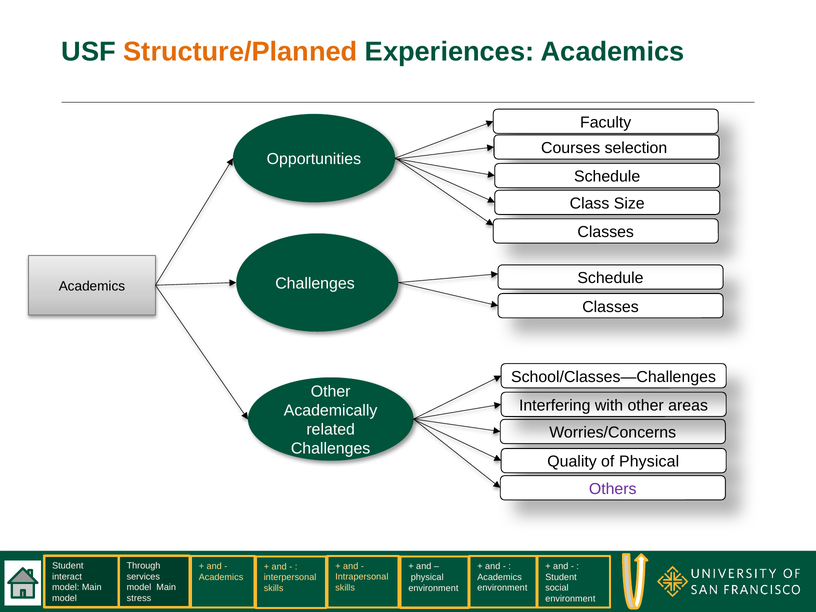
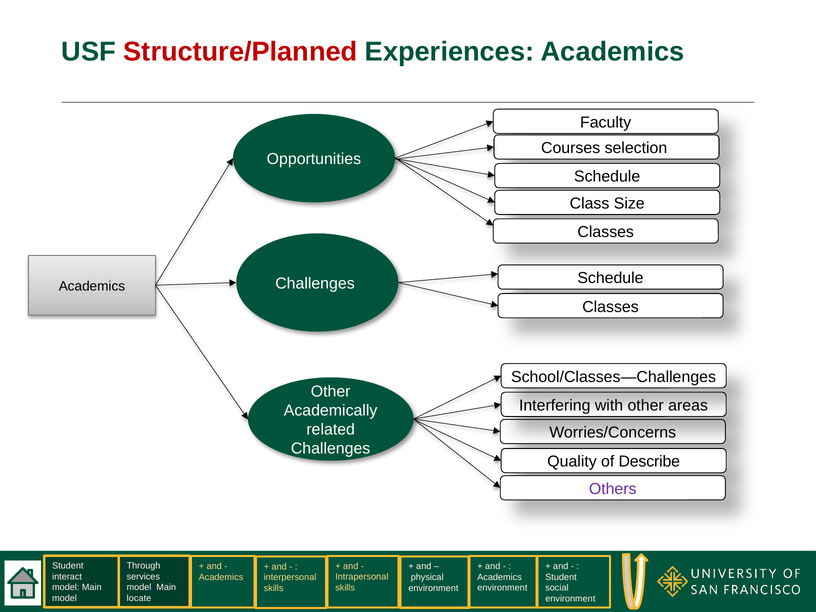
Structure/Planned colour: orange -> red (240, 52)
of Physical: Physical -> Describe (649, 462)
stress: stress -> locate (139, 598)
